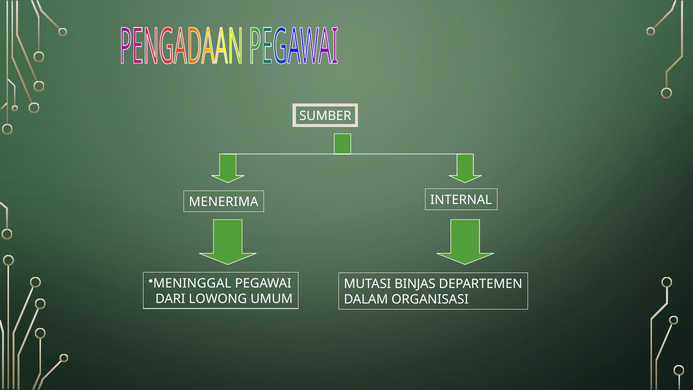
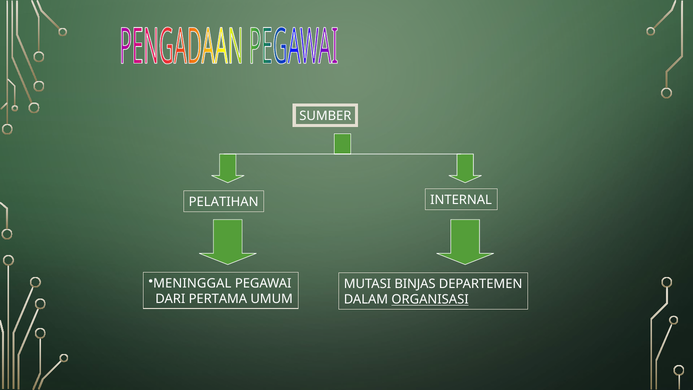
MENERIMA: MENERIMA -> PELATIHAN (224, 202)
LOWONG: LOWONG -> PERTAMA (218, 299)
ORGANISASI underline: none -> present (430, 300)
